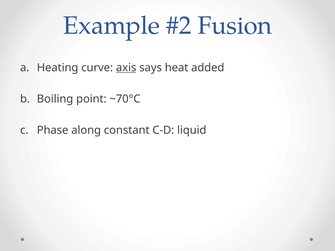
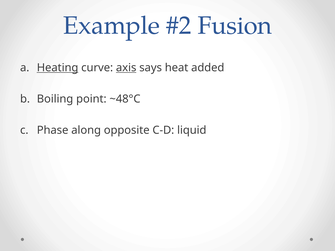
Heating underline: none -> present (58, 68)
~70°C: ~70°C -> ~48°C (125, 99)
constant: constant -> opposite (127, 130)
